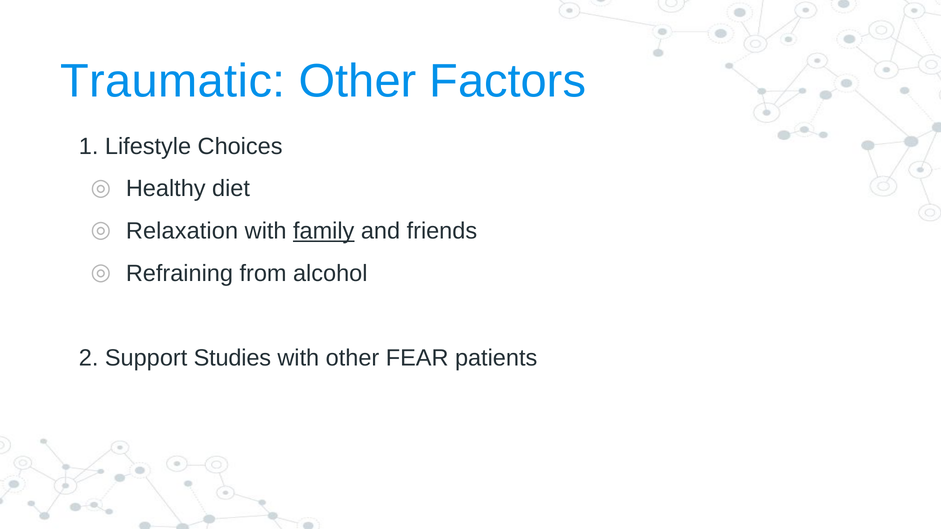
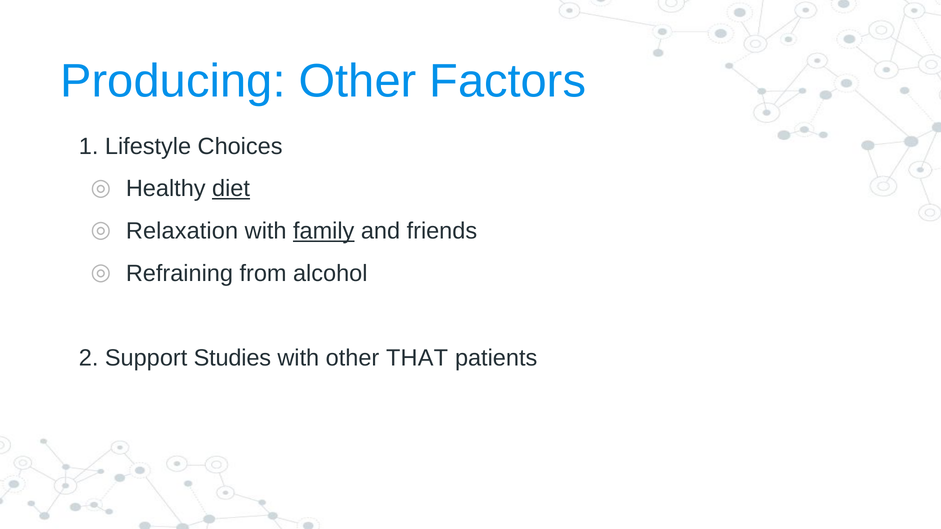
Traumatic: Traumatic -> Producing (173, 81)
diet underline: none -> present (231, 189)
FEAR: FEAR -> THAT (417, 358)
